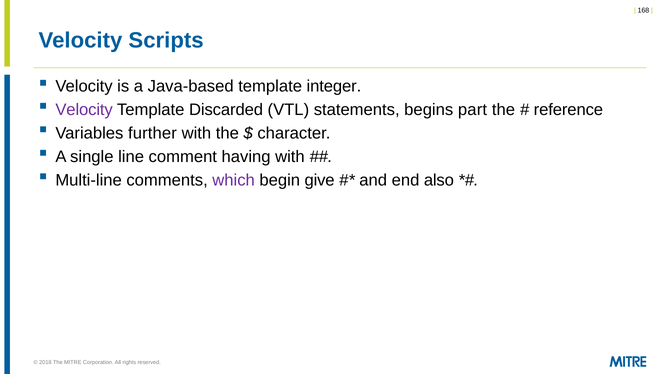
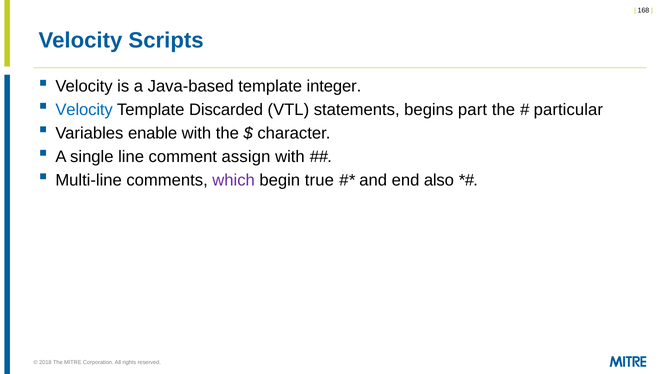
Velocity colour: purple -> blue (84, 110)
reference: reference -> particular (568, 110)
further: further -> enable (153, 133)
having: having -> assign (246, 157)
give: give -> true (319, 180)
